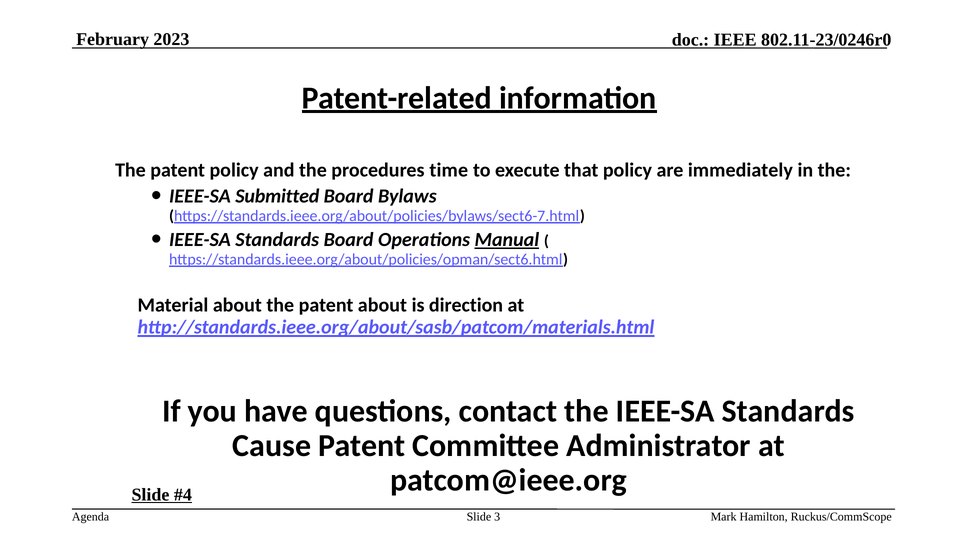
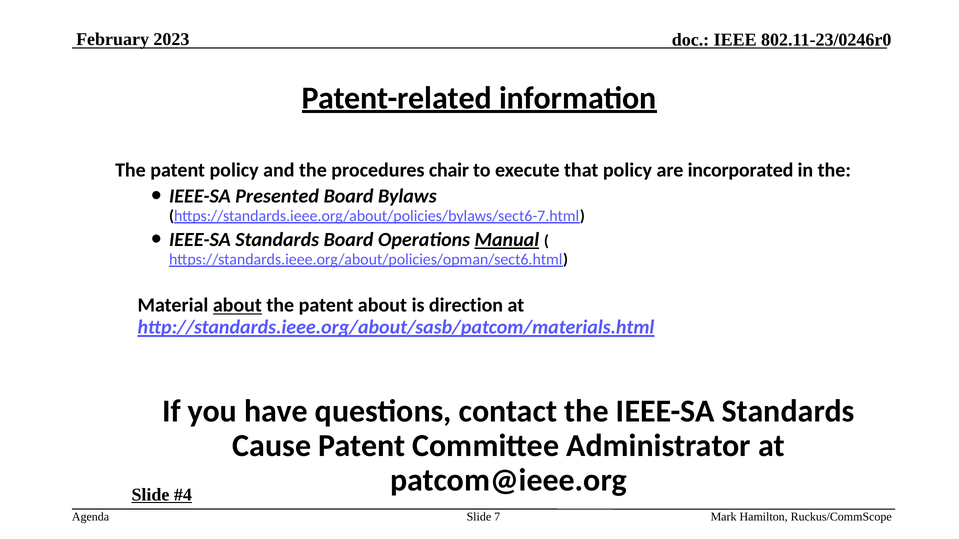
time: time -> chair (449, 170)
immediately: immediately -> incorporated (741, 170)
Submitted: Submitted -> Presented (277, 196)
about underline: none -> present (237, 306)
3: 3 -> 7 (497, 517)
